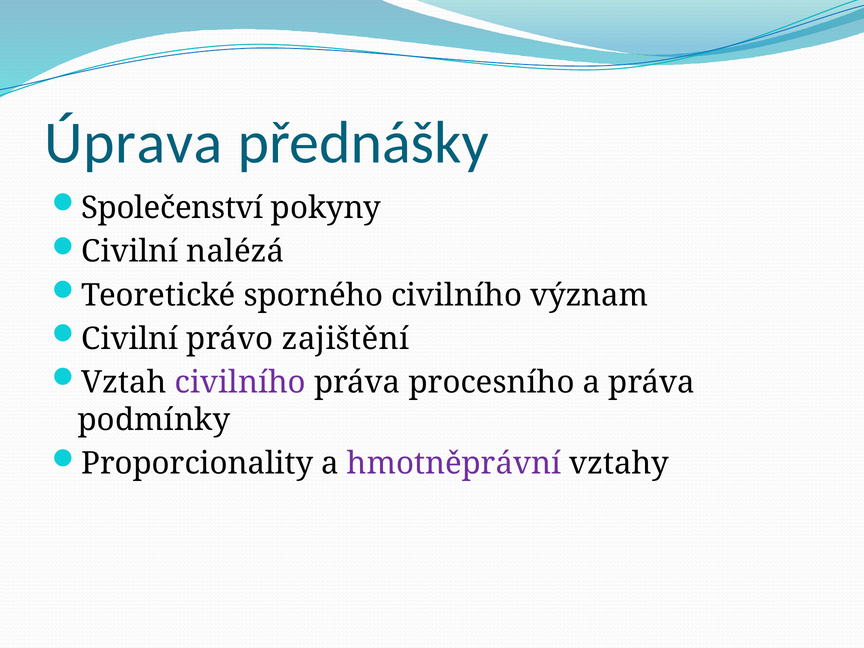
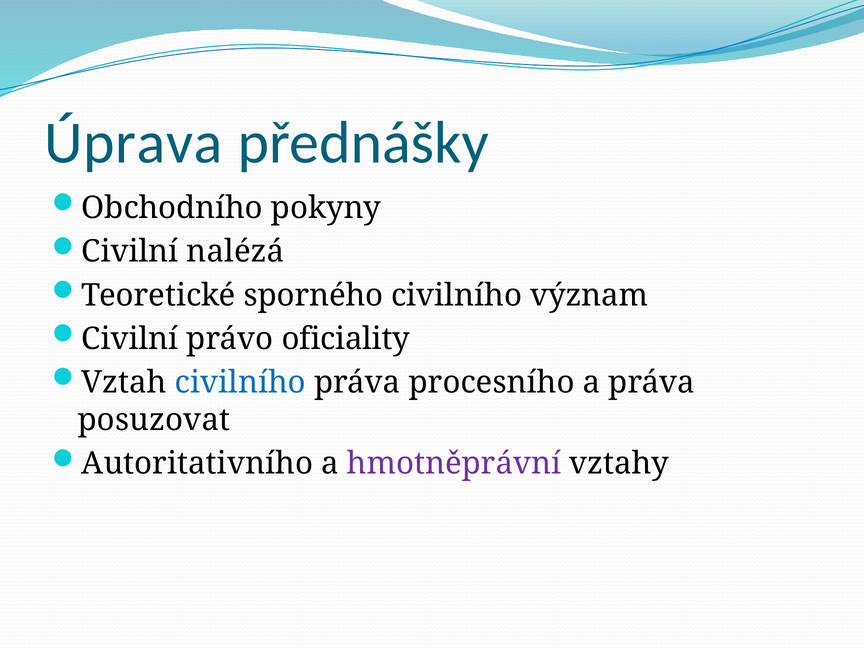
Společenství: Společenství -> Obchodního (172, 208)
zajištění: zajištění -> oficiality (346, 339)
civilního colour: purple -> blue (240, 383)
podmínky: podmínky -> posuzovat (154, 420)
Proporcionality: Proporcionality -> Autoritativního (197, 464)
